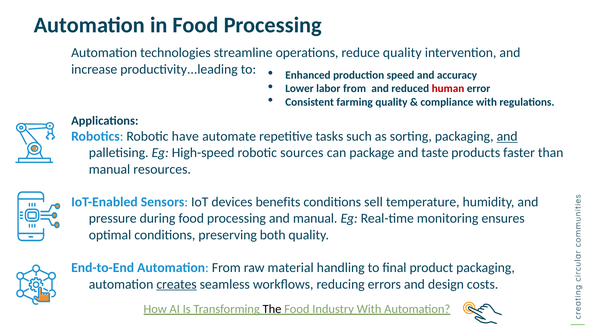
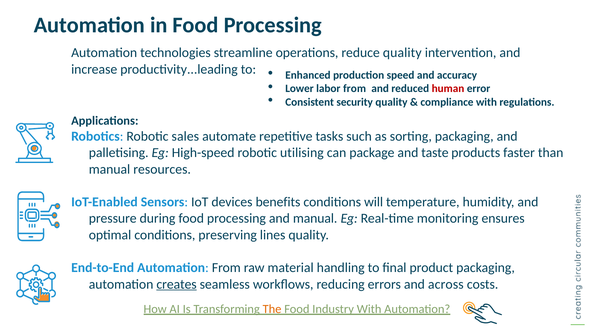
farming: farming -> security (355, 102)
have: have -> sales (185, 136)
and underline: present -> none (507, 136)
sources: sources -> utilising (302, 153)
sell: sell -> will (374, 202)
both: both -> lines (273, 235)
design: design -> across (446, 284)
The colour: black -> orange (272, 309)
